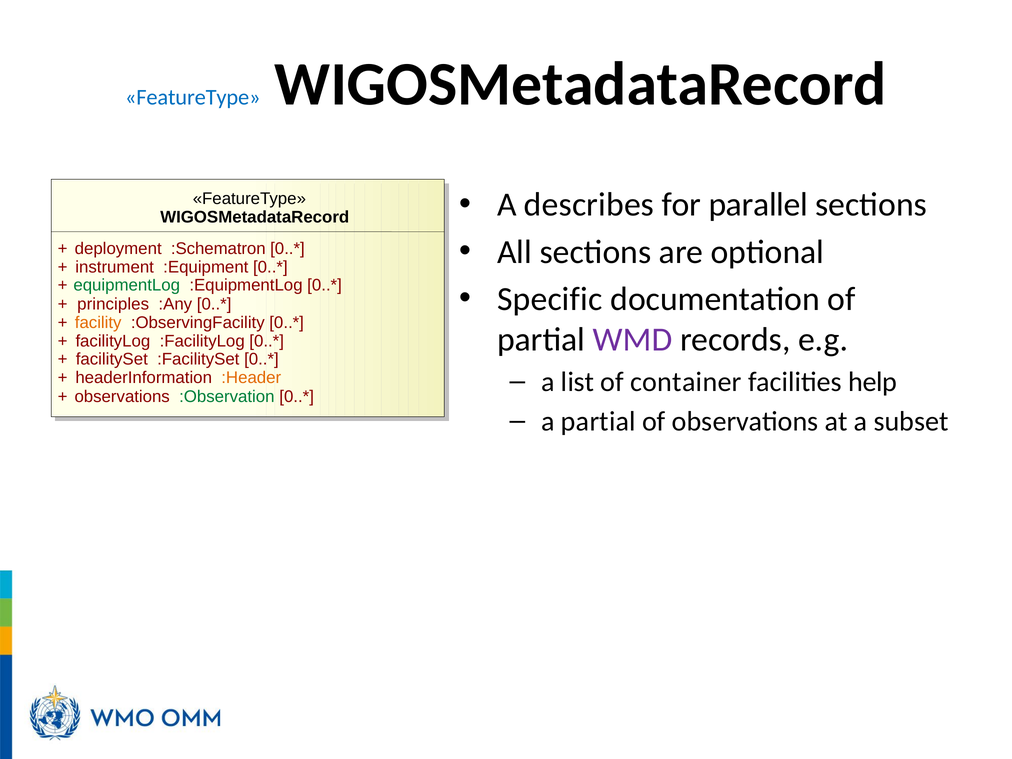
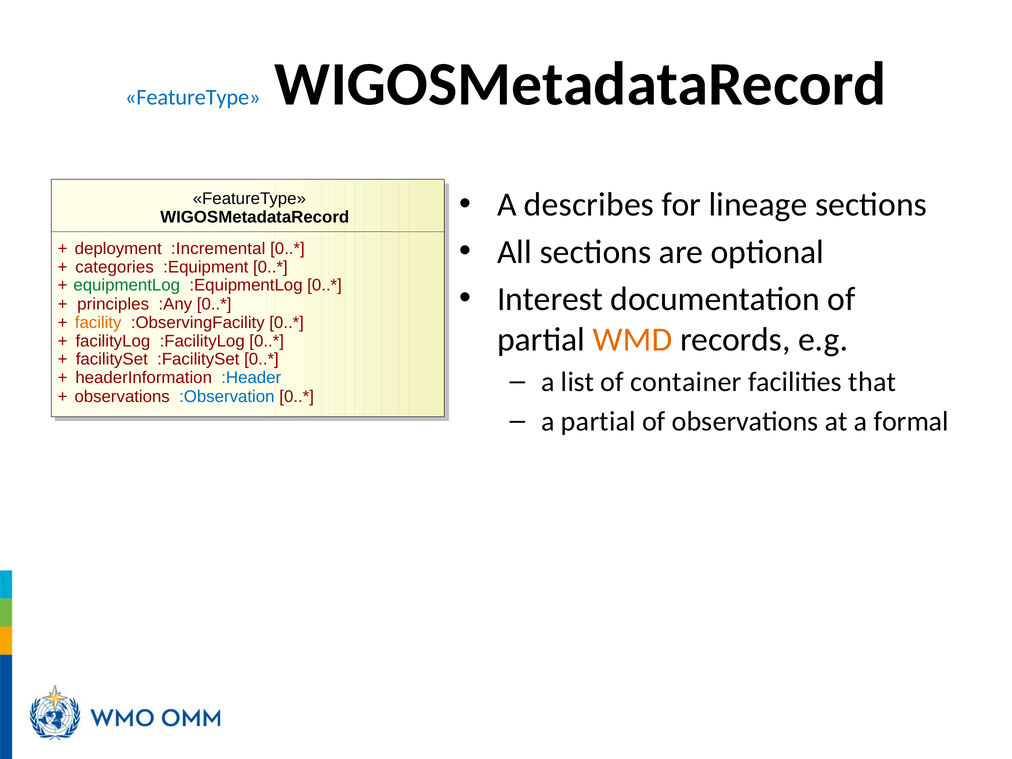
parallel: parallel -> lineage (758, 205)
:Schematron: :Schematron -> :Incremental (218, 249)
instrument: instrument -> categories (115, 267)
Specific: Specific -> Interest (550, 299)
WMD colour: purple -> orange (633, 340)
help: help -> that (872, 382)
:Header colour: orange -> blue (251, 378)
:Observation colour: green -> blue (227, 397)
subset: subset -> formal (911, 421)
